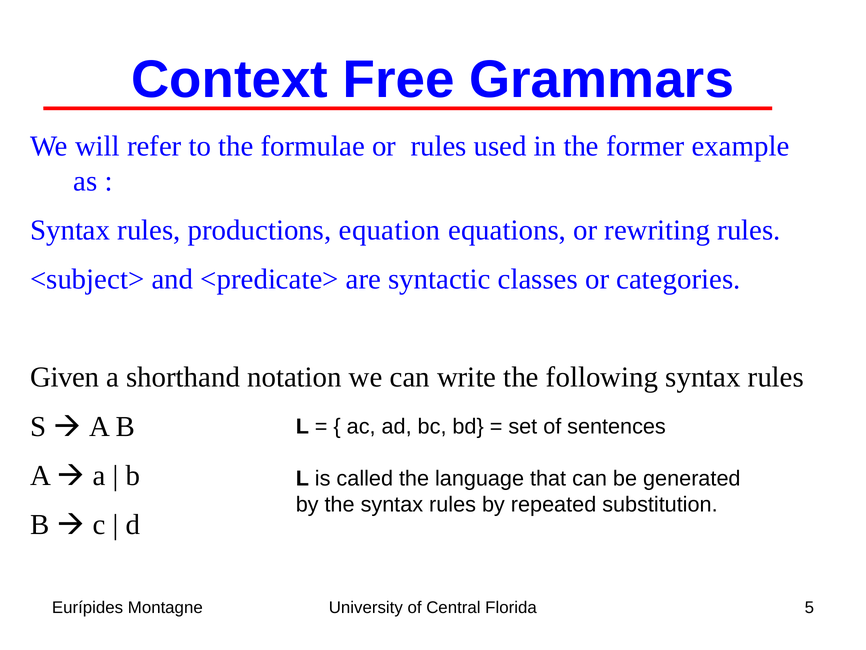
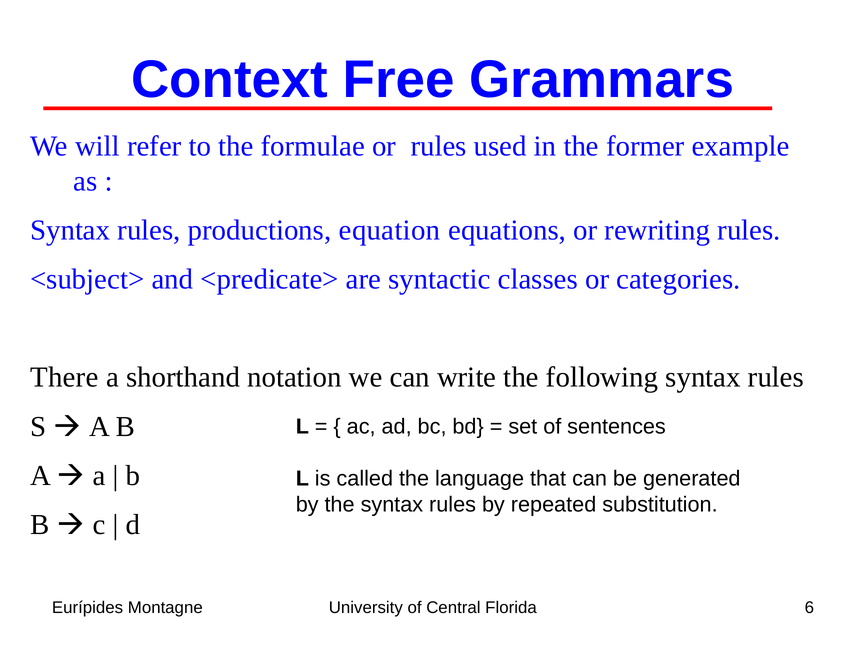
Given: Given -> There (64, 377)
5: 5 -> 6 (809, 607)
